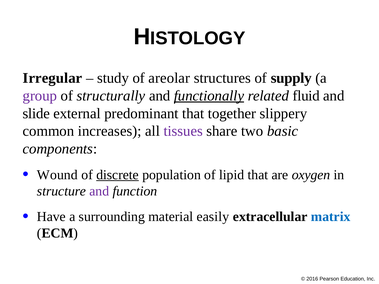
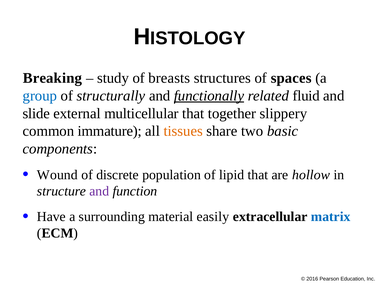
Irregular: Irregular -> Breaking (52, 78)
areolar: areolar -> breasts (169, 78)
supply: supply -> spaces (291, 78)
group colour: purple -> blue (40, 96)
predominant: predominant -> multicellular (141, 113)
increases: increases -> immature (110, 131)
tissues colour: purple -> orange (183, 131)
discrete underline: present -> none (118, 175)
oxygen: oxygen -> hollow (311, 175)
